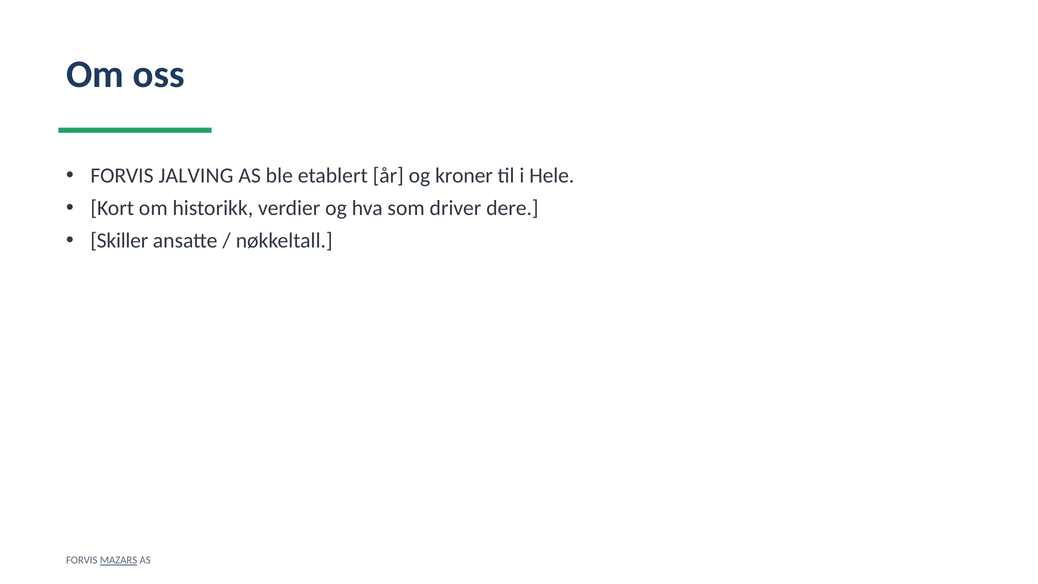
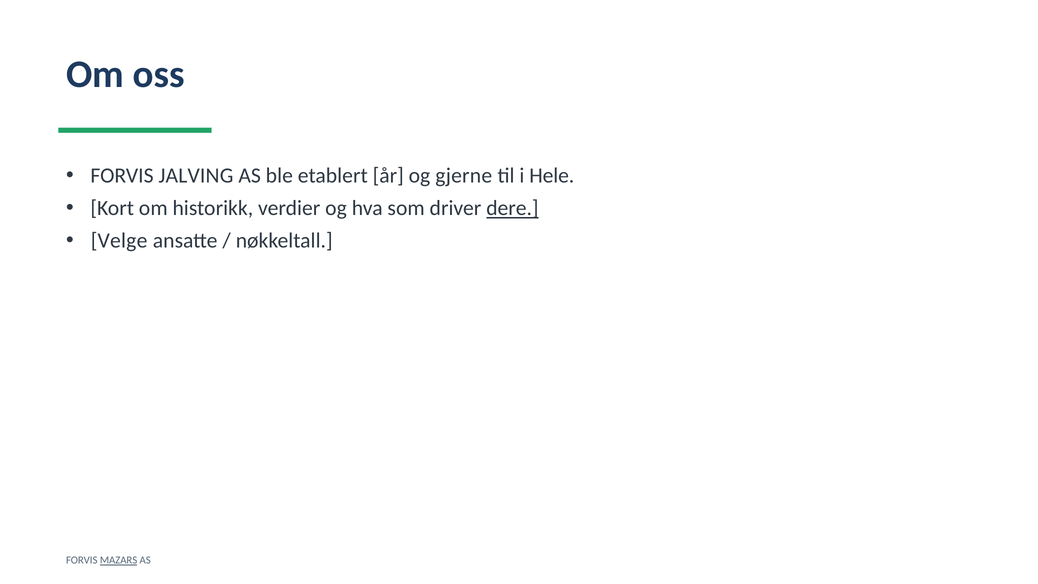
kroner: kroner -> gjerne (464, 176)
dere underline: none -> present (512, 208)
Skiller: Skiller -> Velge (119, 241)
